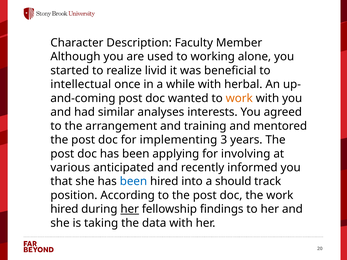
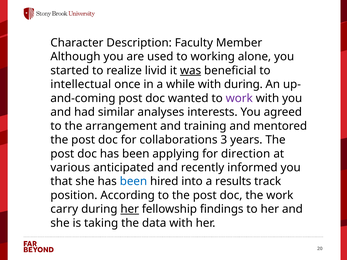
was underline: none -> present (191, 71)
with herbal: herbal -> during (243, 84)
work colour: orange -> purple (239, 98)
implementing: implementing -> collaborations (179, 140)
involving: involving -> direction (246, 154)
should: should -> results (233, 182)
hired: hired -> carry (64, 209)
